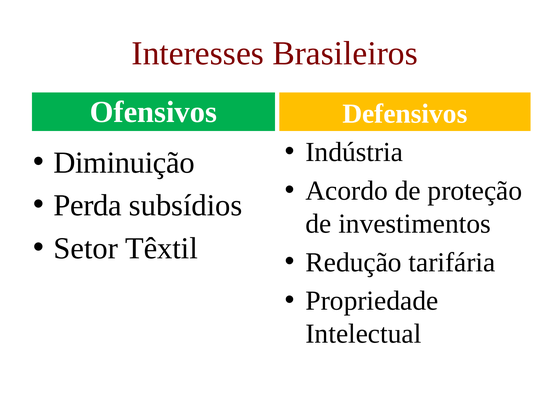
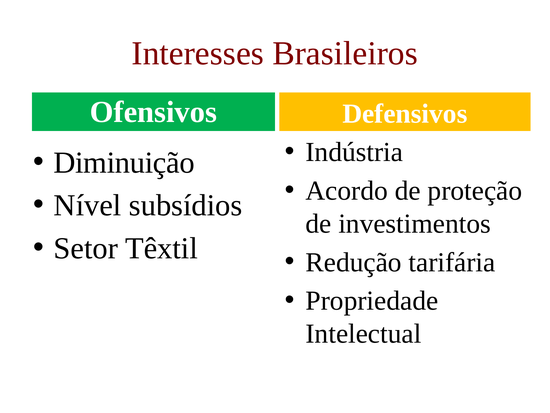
Perda: Perda -> Nível (88, 205)
